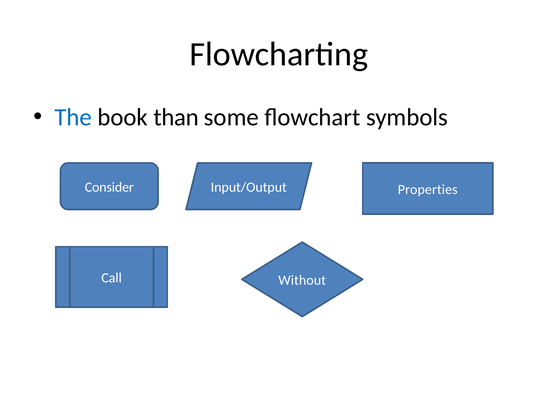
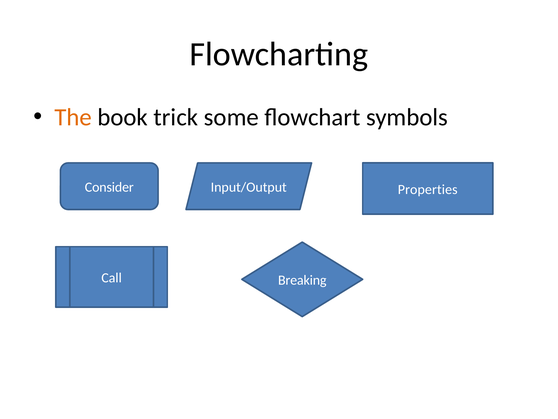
The colour: blue -> orange (73, 117)
than: than -> trick (176, 117)
Without: Without -> Breaking (302, 280)
